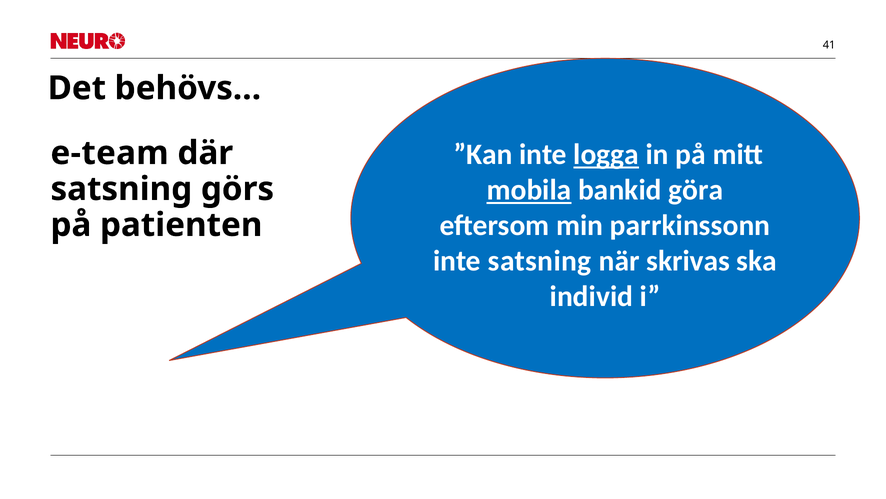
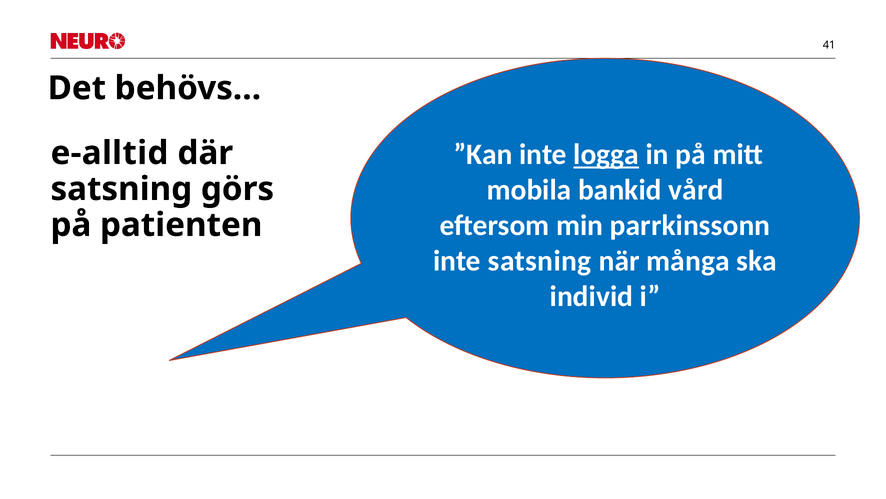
e-team: e-team -> e-alltid (110, 153)
mobila underline: present -> none (529, 190)
göra: göra -> vård (696, 190)
skrivas: skrivas -> många (688, 261)
